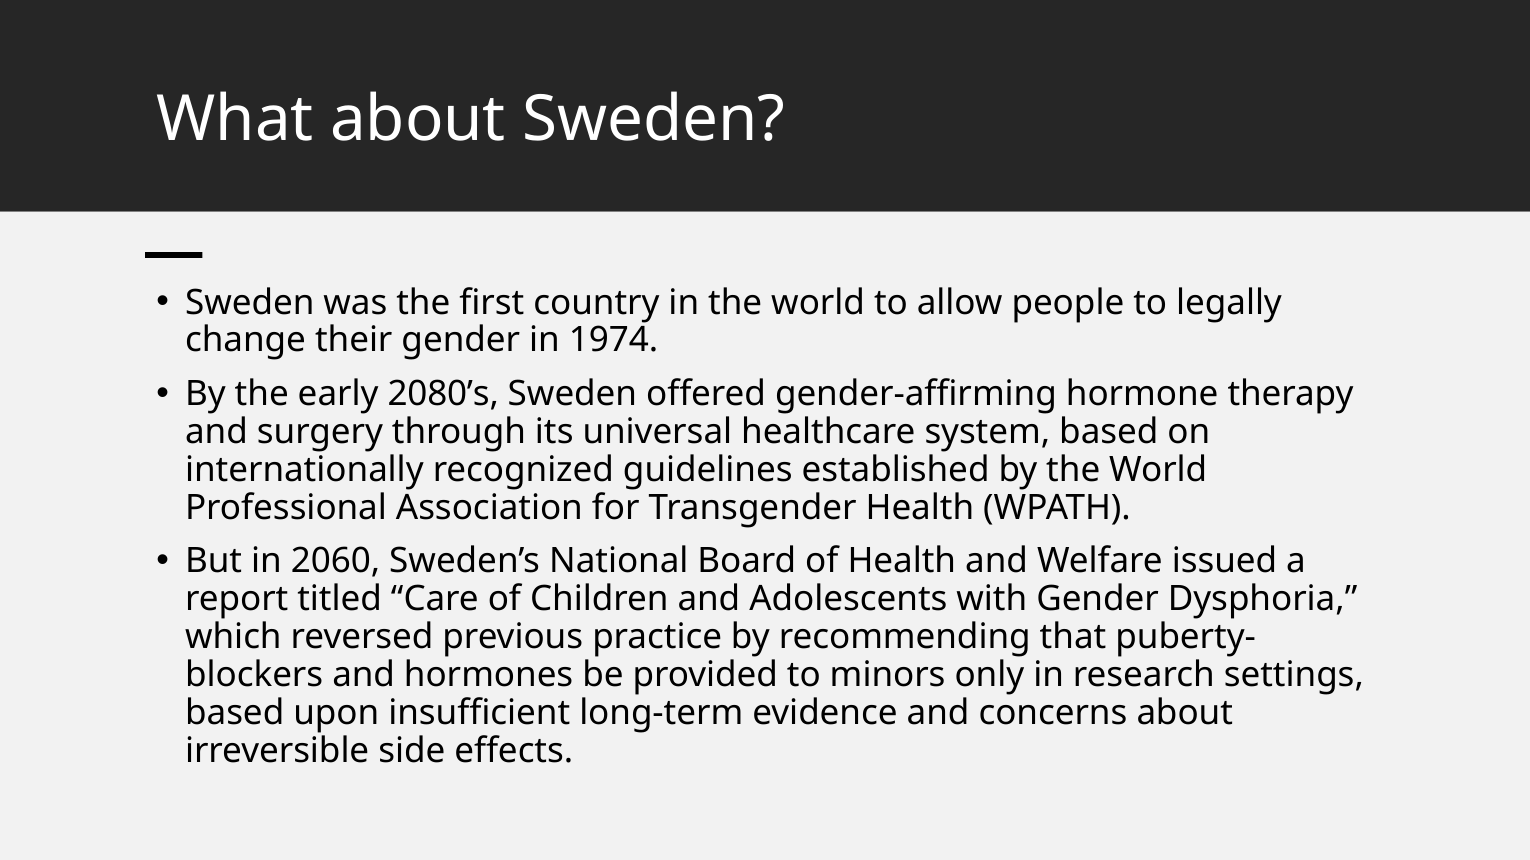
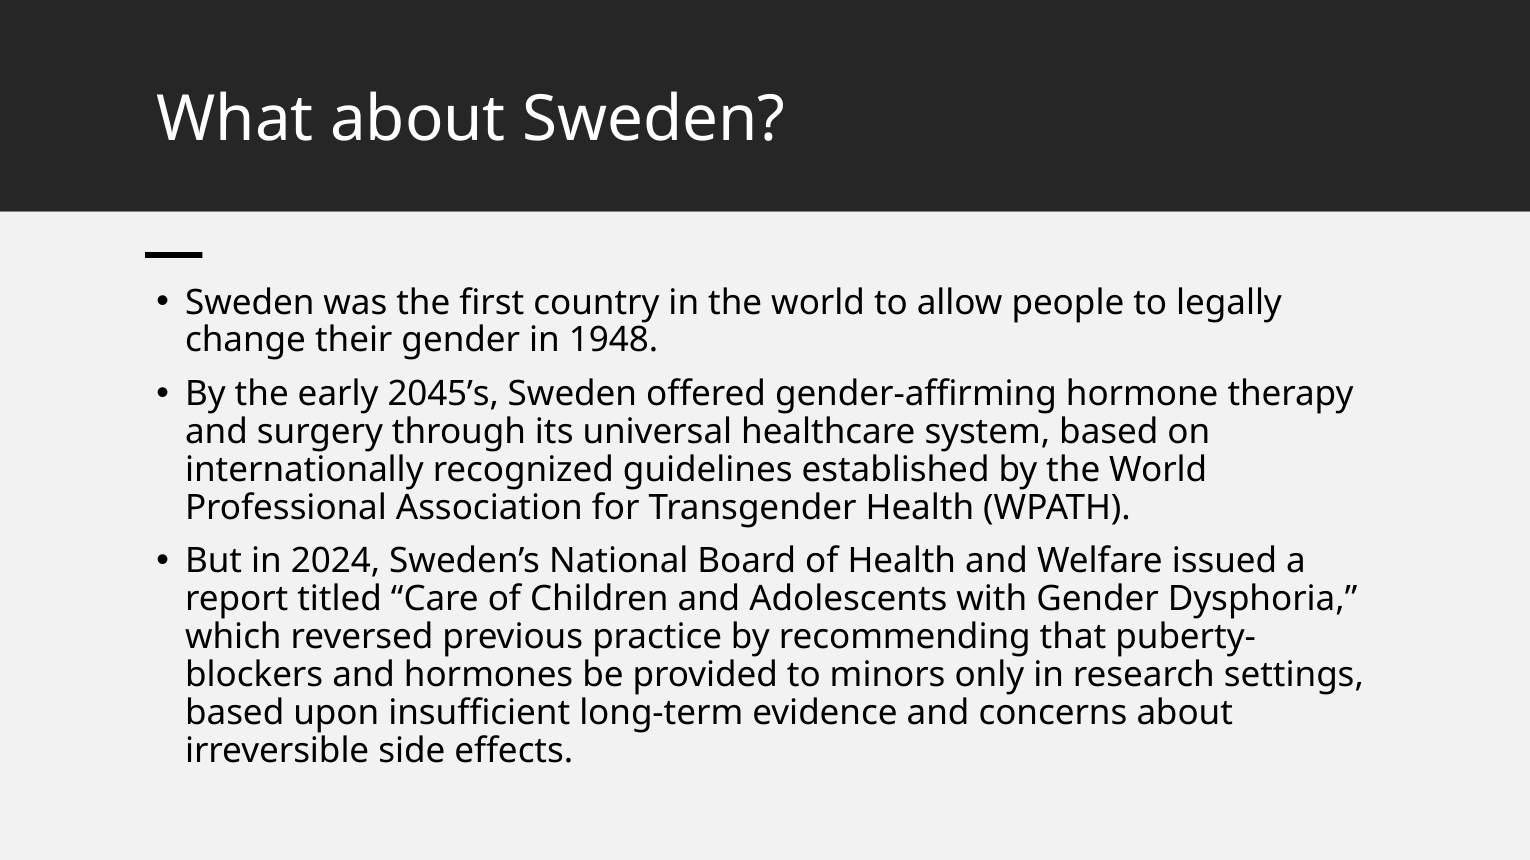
1974: 1974 -> 1948 (614, 341)
2080’s: 2080’s -> 2045’s (443, 394)
2060: 2060 -> 2024 (336, 562)
